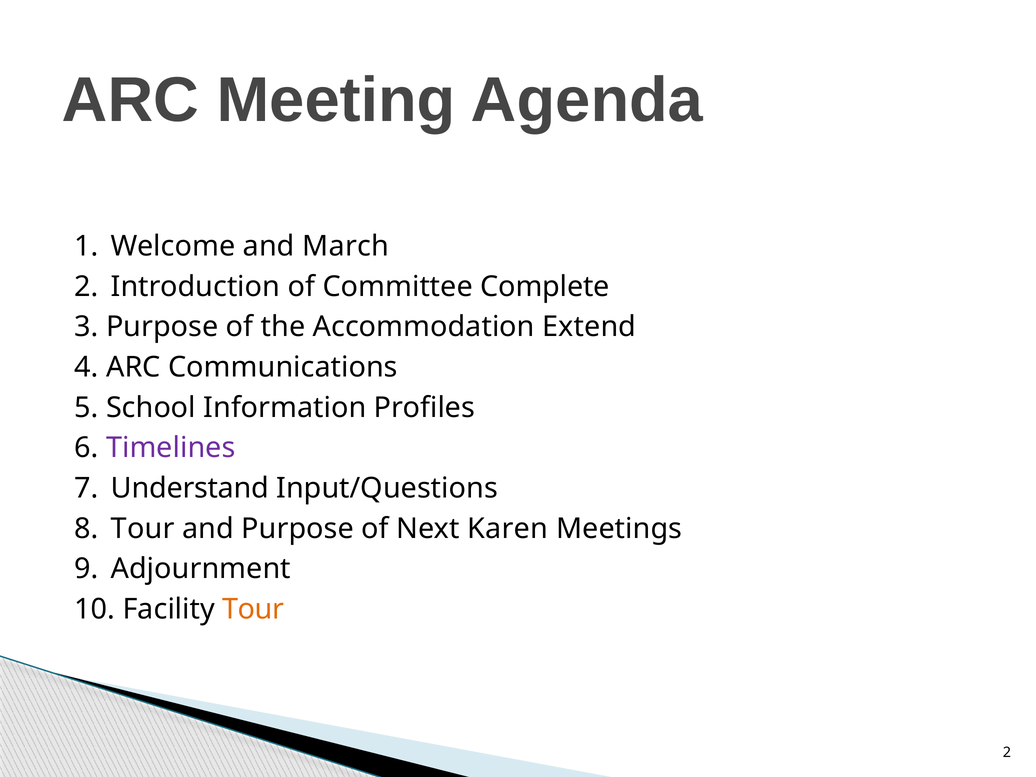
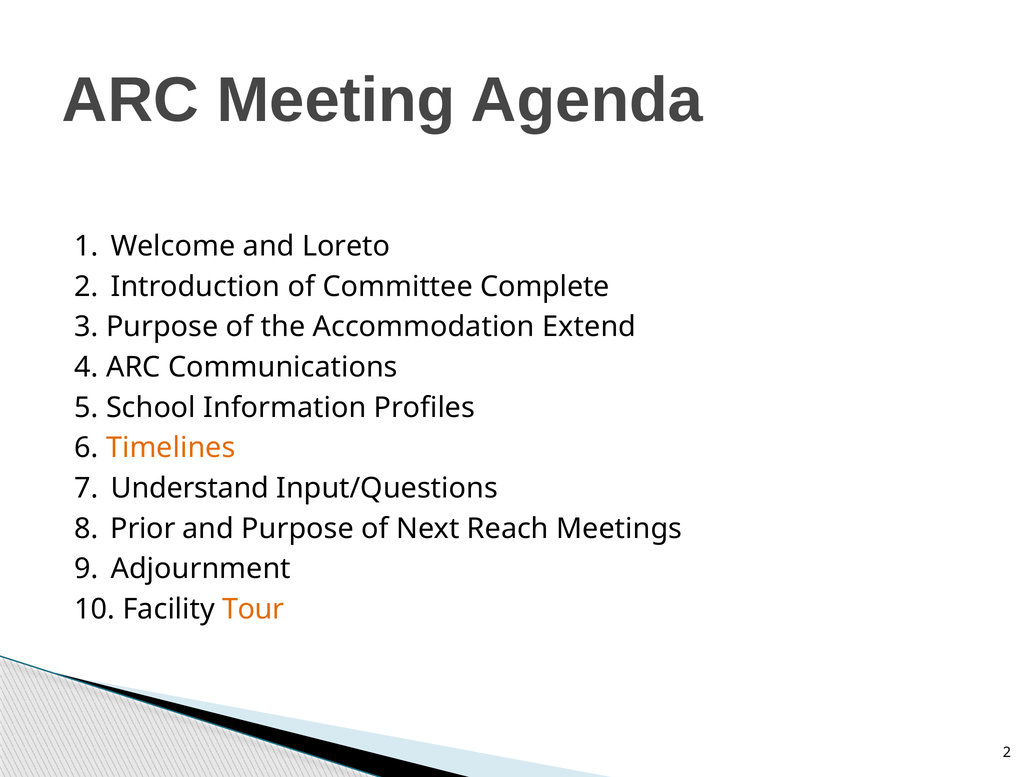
March: March -> Loreto (346, 246)
Timelines colour: purple -> orange (171, 448)
8 Tour: Tour -> Prior (143, 529)
Karen: Karen -> Reach (508, 529)
